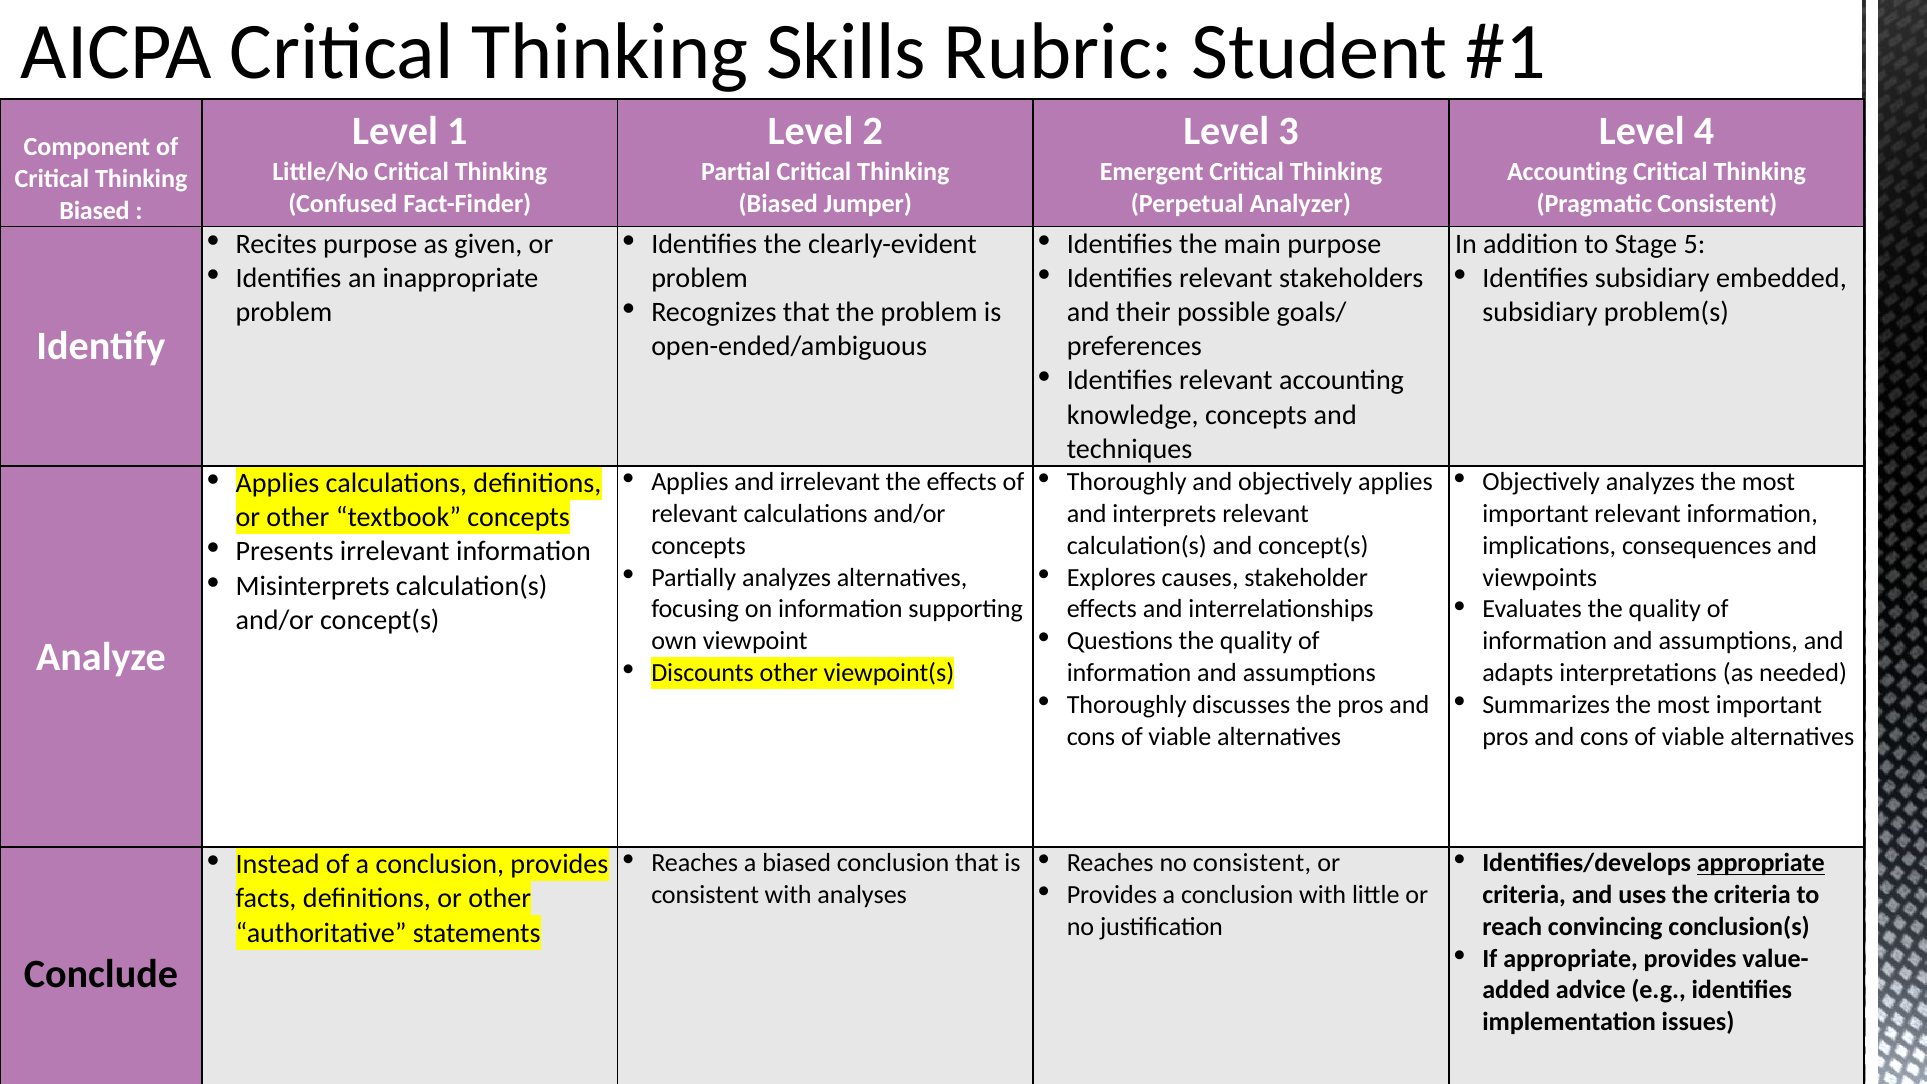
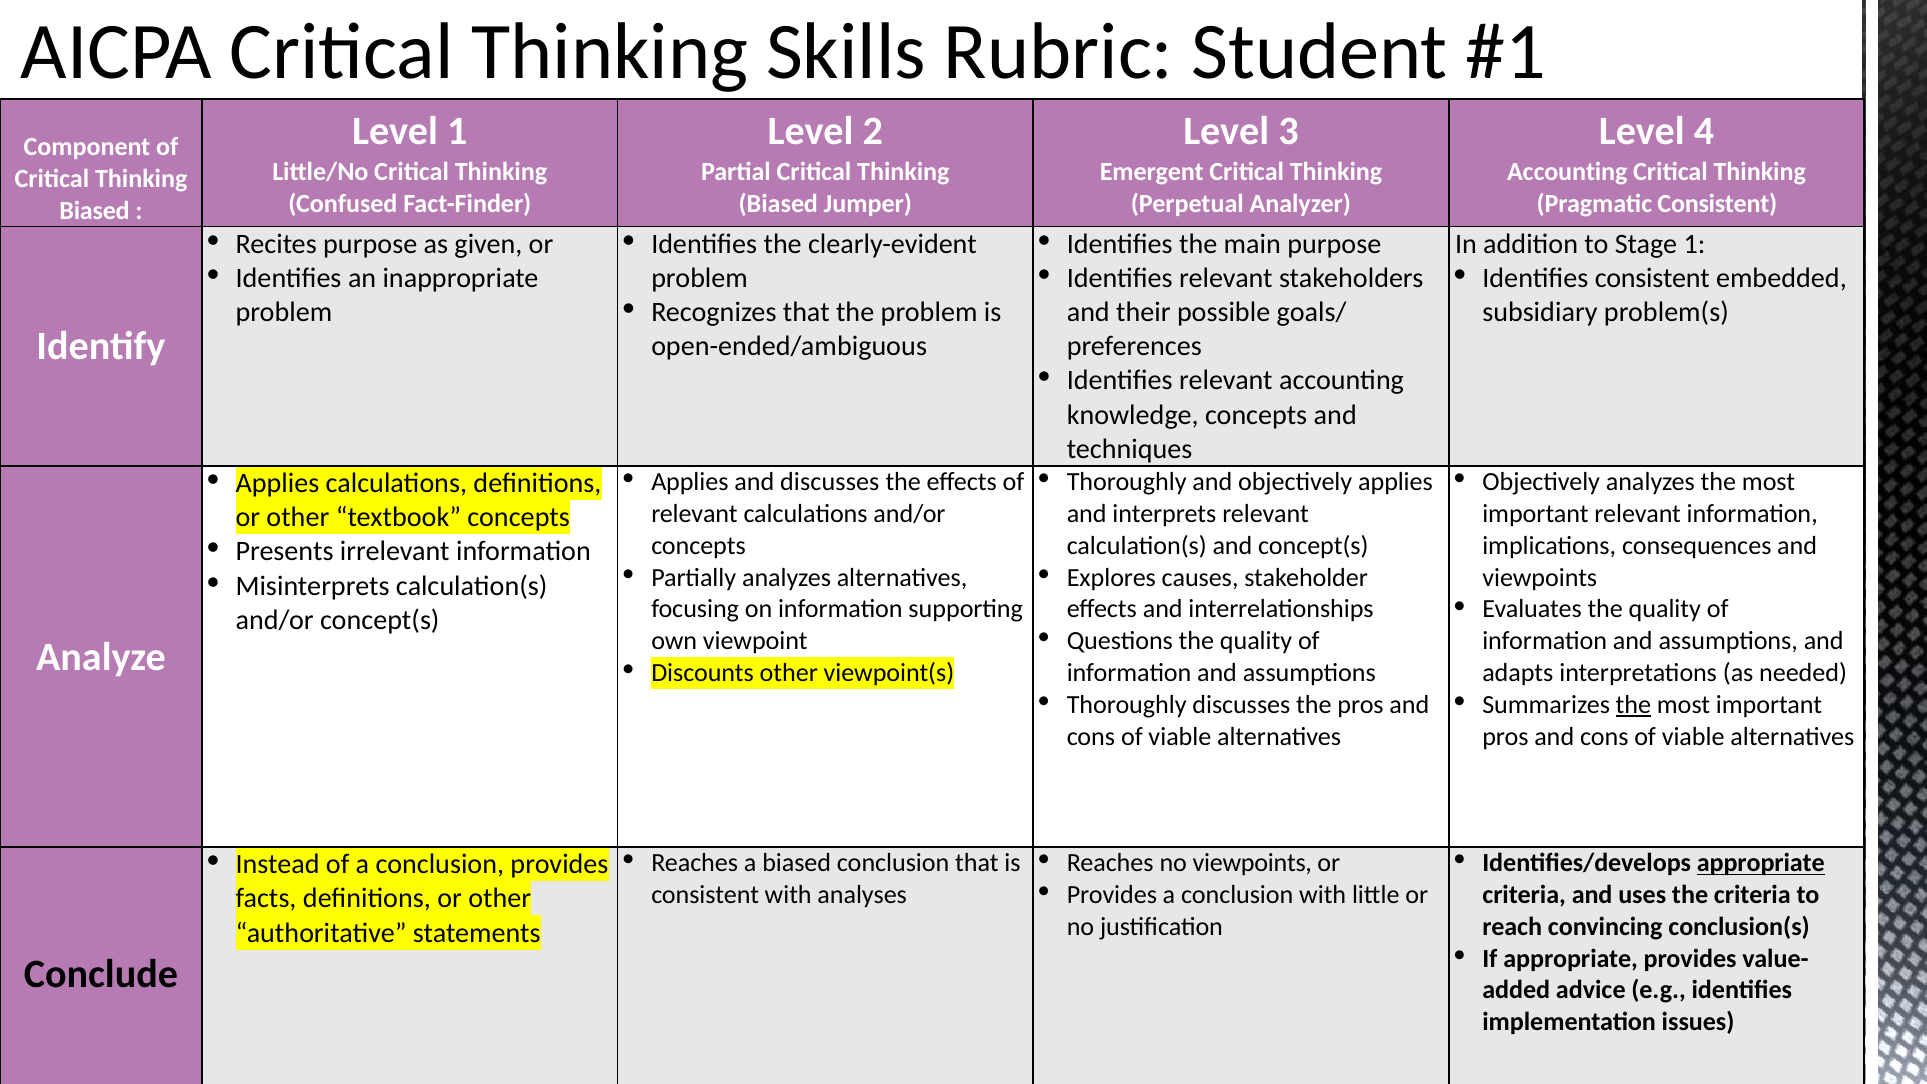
Stage 5: 5 -> 1 (1695, 244)
Identifies subsidiary: subsidiary -> consistent (1652, 278)
and irrelevant: irrelevant -> discusses (830, 482)
the underline: none -> present (1633, 705)
no consistent: consistent -> viewpoints (1252, 863)
